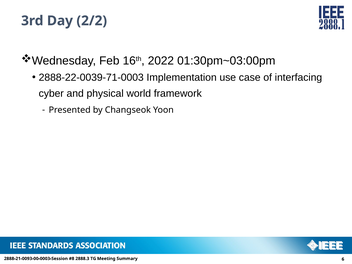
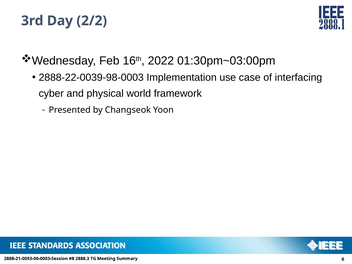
2888-22-0039-71-0003: 2888-22-0039-71-0003 -> 2888-22-0039-98-0003 (91, 78)
